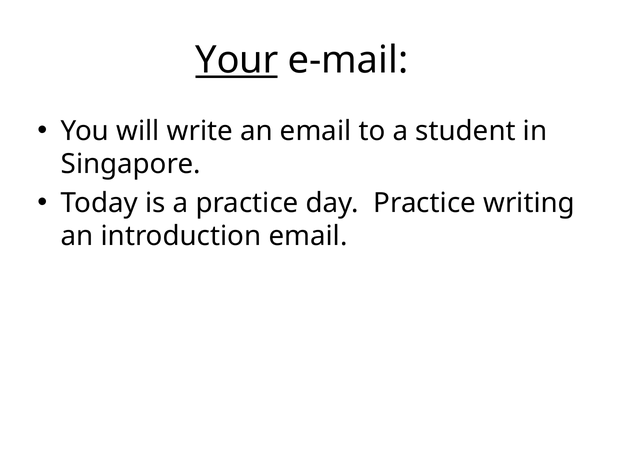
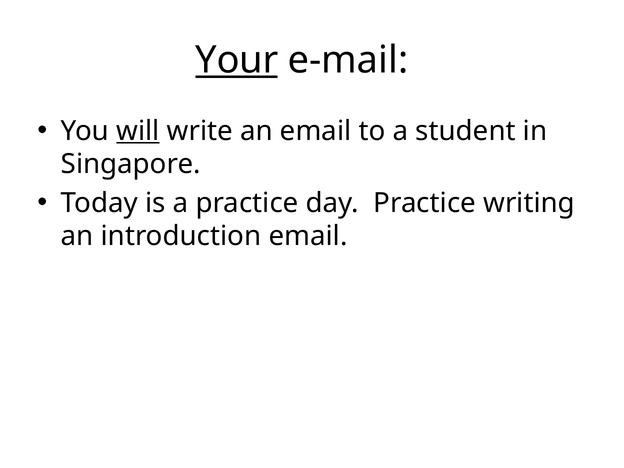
will underline: none -> present (138, 131)
